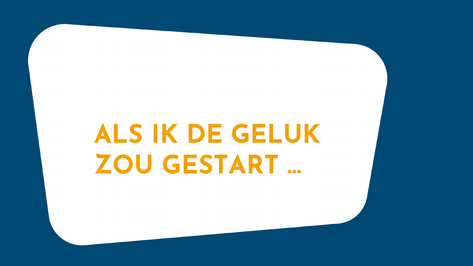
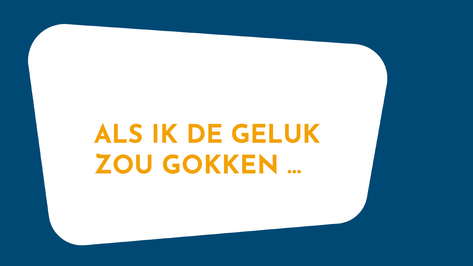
GESTART: GESTART -> GOKKEN (220, 165)
